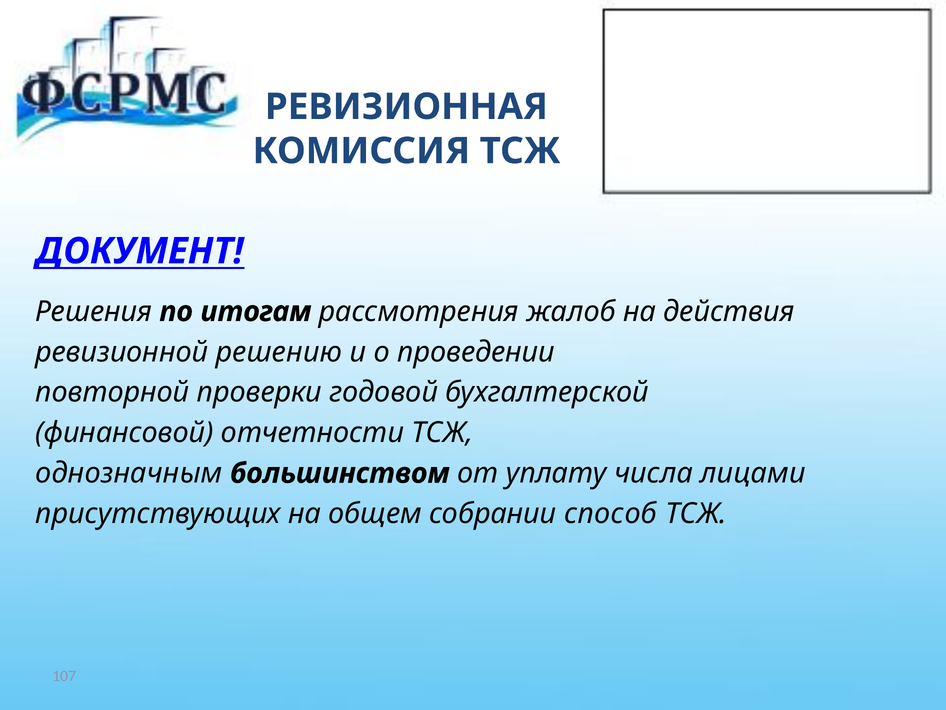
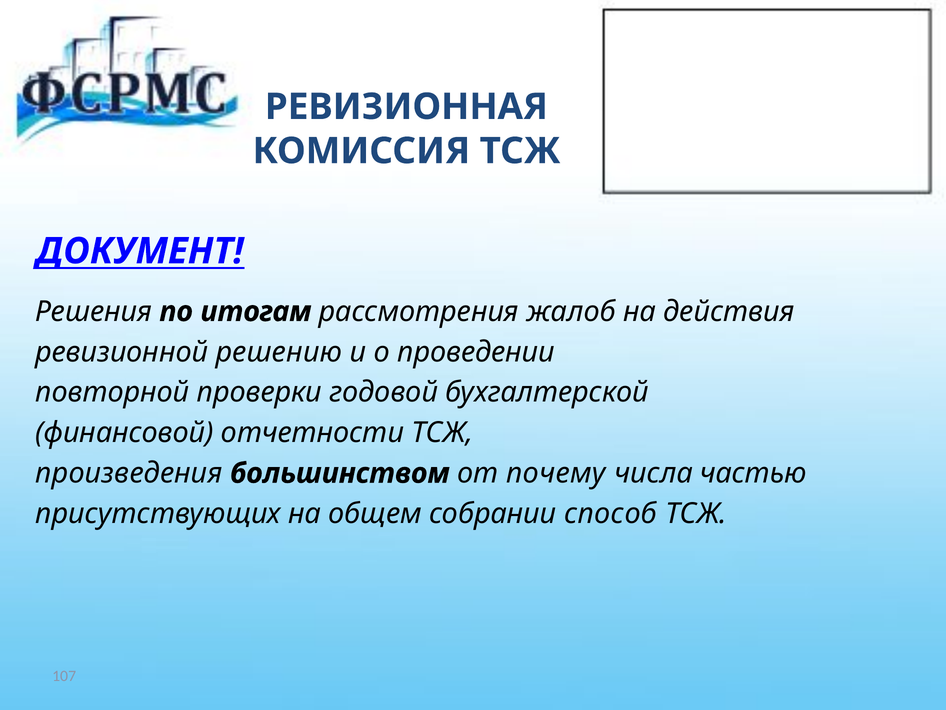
однозначным: однозначным -> произведения (129, 473)
уплату: уплату -> почему (556, 473)
лицами: лицами -> частью (753, 473)
